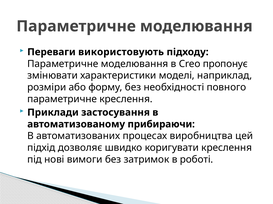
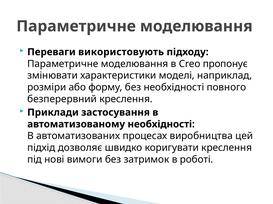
параметричне: параметричне -> безперервний (62, 99)
автоматизованому прибираючи: прибираючи -> необхідності (161, 125)
